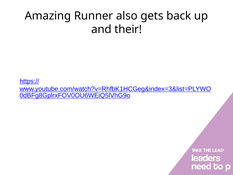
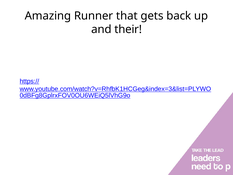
also: also -> that (127, 16)
